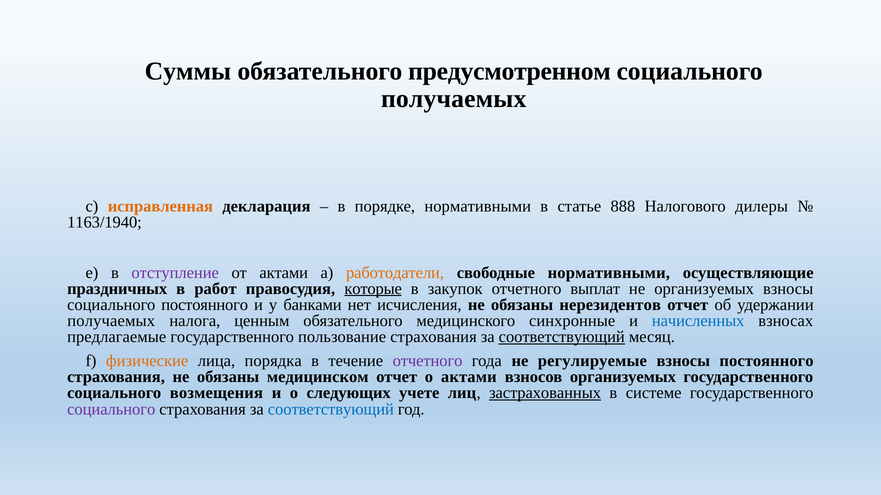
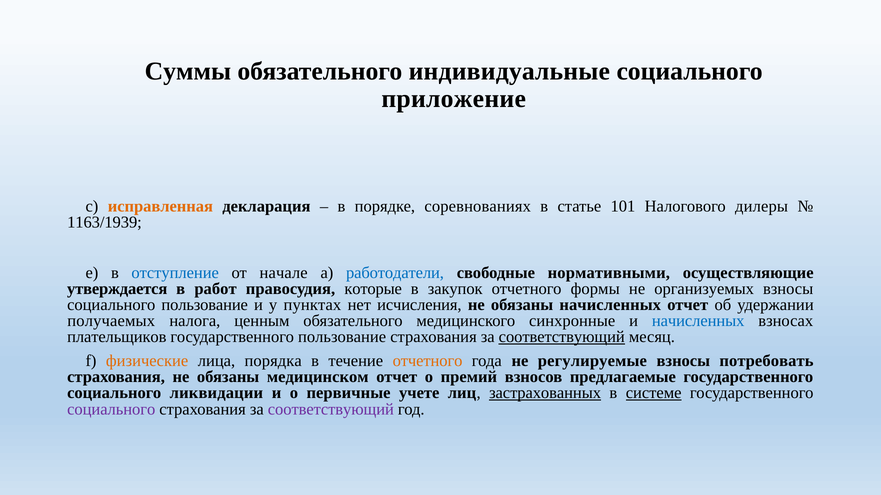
предусмотренном: предусмотренном -> индивидуальные (509, 71)
получаемых: получаемых -> приложение (454, 99)
порядке нормативными: нормативными -> соревнованиях (478, 206)
888: 888 -> 101 (623, 206)
1163/1940: 1163/1940 -> 1163/1939 (104, 223)
отступление colour: purple -> blue (175, 273)
от актами: актами -> начале (284, 273)
работодатели colour: orange -> blue (395, 273)
праздничных: праздничных -> утверждается (117, 289)
которые underline: present -> none (373, 289)
выплат: выплат -> формы (595, 289)
социального постоянного: постоянного -> пользование (205, 305)
банками: банками -> пунктах (312, 305)
обязаны нерезидентов: нерезидентов -> начисленных (610, 305)
предлагаемые: предлагаемые -> плательщиков (117, 337)
отчетного colour: purple -> orange (428, 361)
взносы постоянного: постоянного -> потребовать (766, 361)
о актами: актами -> премий (469, 377)
взносов организуемых: организуемых -> предлагаемые (623, 377)
возмещения: возмещения -> ликвидации (216, 393)
следующих: следующих -> первичные (349, 393)
системе underline: none -> present (654, 393)
соответствующий colour: blue -> purple (331, 410)
